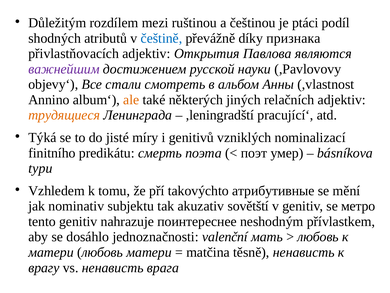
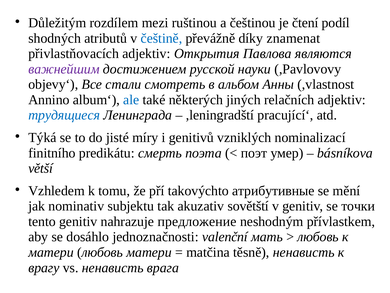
ptáci: ptáci -> čtení (305, 23)
признака: признака -> znamenat (293, 38)
ale colour: orange -> blue (131, 100)
трудящиеся colour: orange -> blue (64, 115)
typu: typu -> větší (41, 168)
метро: метро -> точки (358, 206)
поинтереснее: поинтереснее -> предложение (197, 221)
